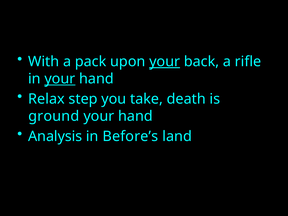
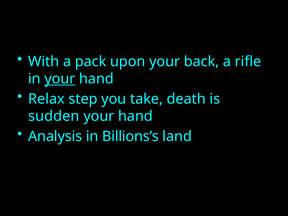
your underline: present -> none (165, 61)
ground: ground -> sudden (54, 116)
Before’s: Before’s -> Billions’s (130, 136)
